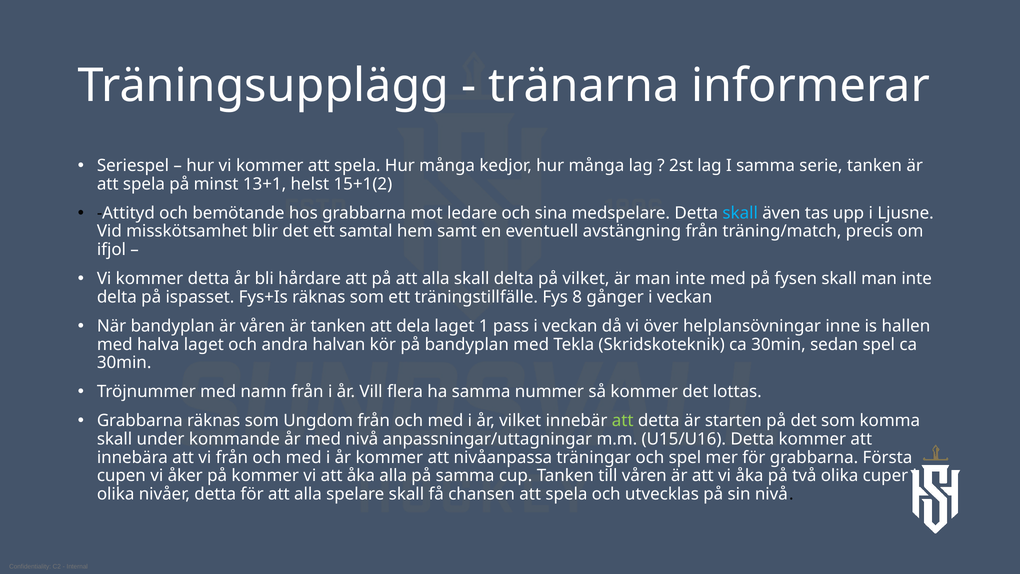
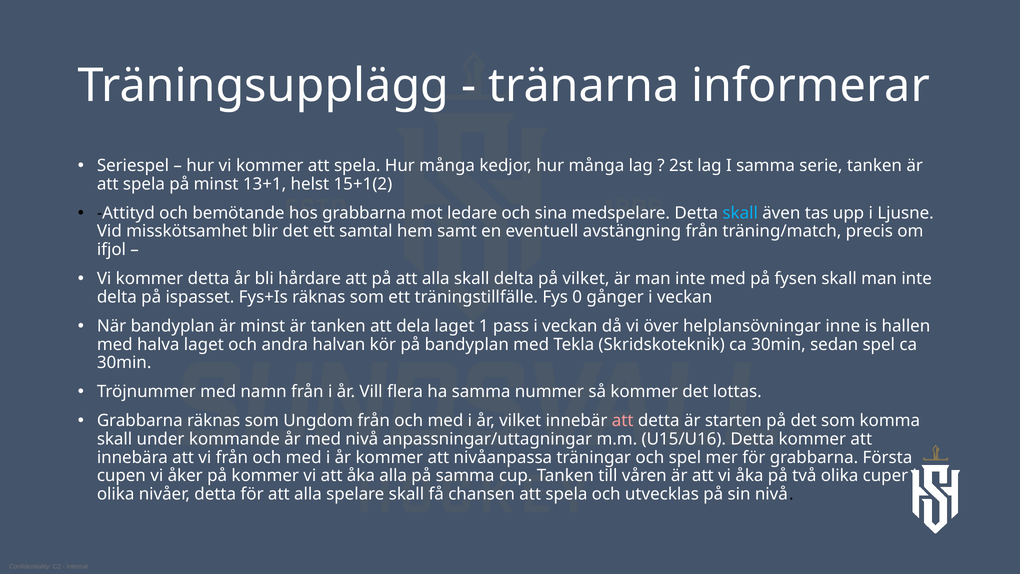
8: 8 -> 0 (577, 297)
är våren: våren -> minst (263, 326)
att colour: light green -> pink (623, 421)
